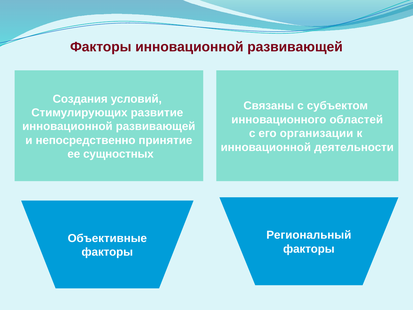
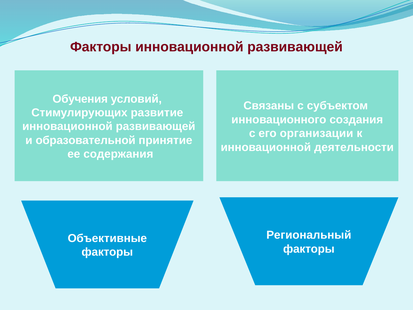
Создания: Создания -> Обучения (80, 99)
областей: областей -> создания (356, 120)
непосредственно: непосредственно -> образовательной (86, 140)
сущностных: сущностных -> содержания (118, 154)
